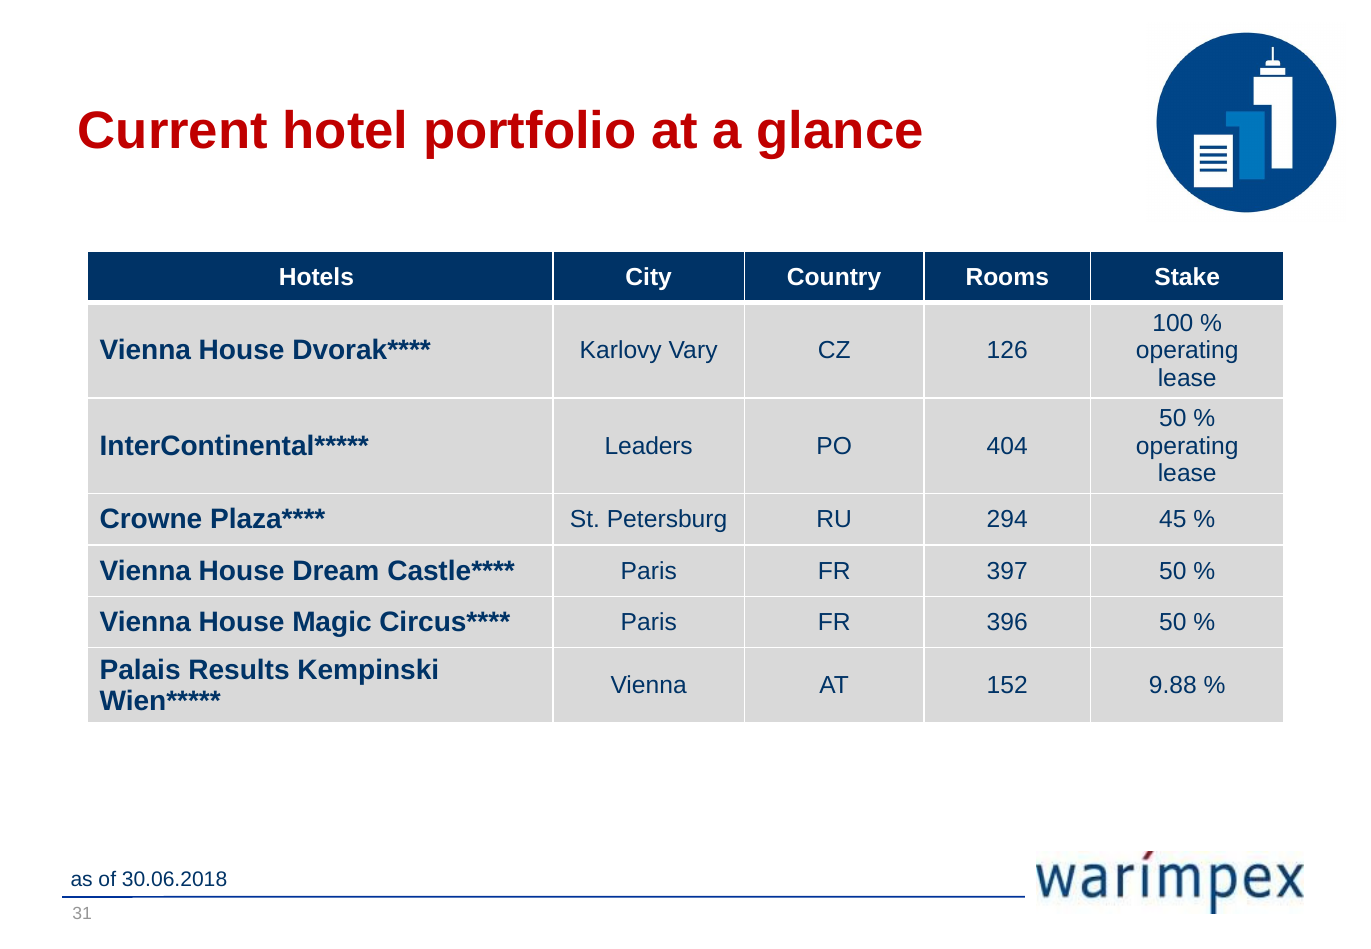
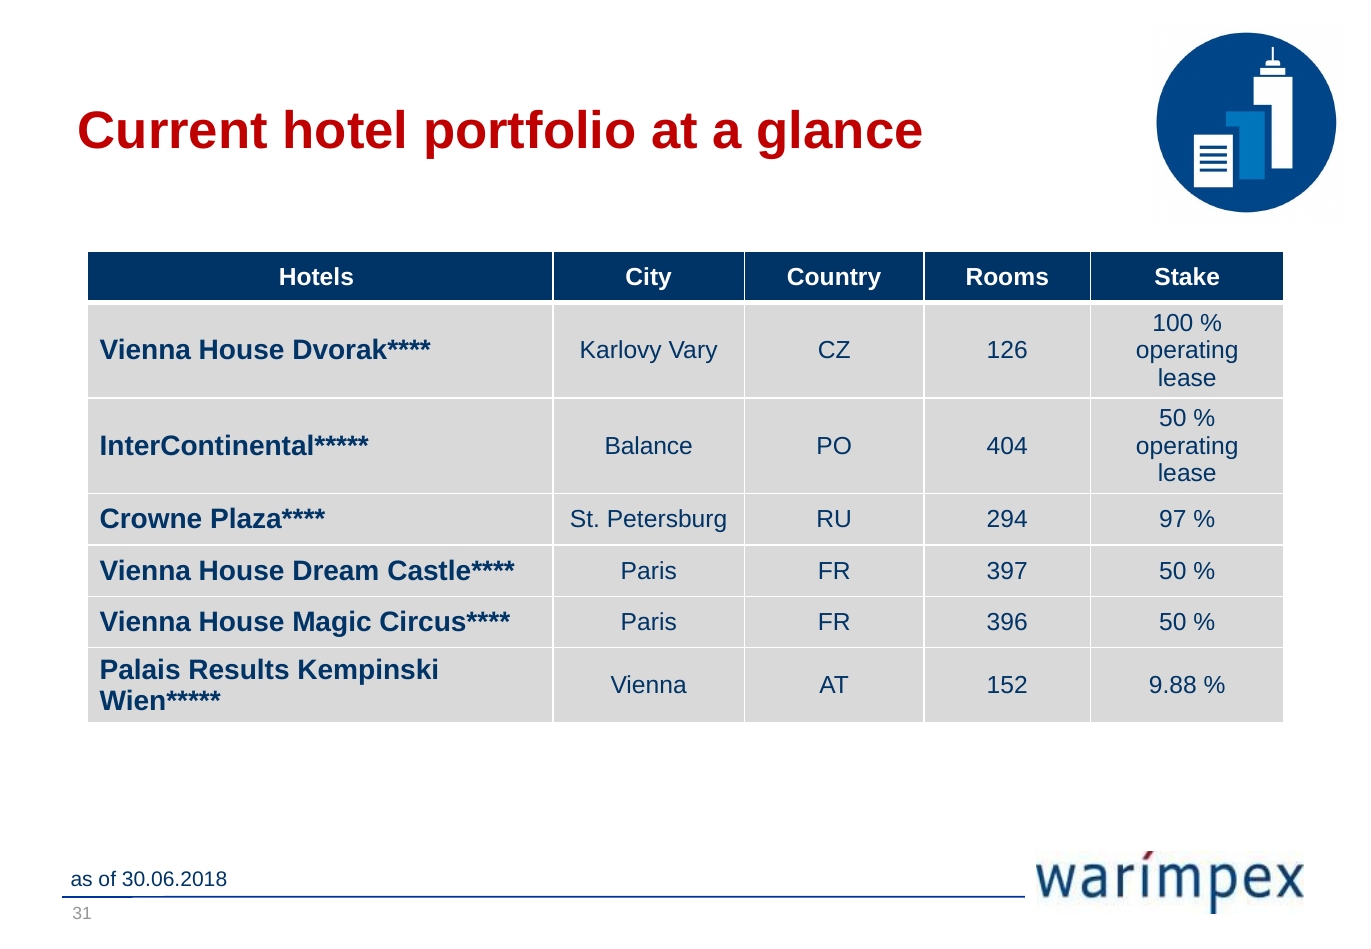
Leaders: Leaders -> Balance (649, 446)
45: 45 -> 97 (1173, 520)
